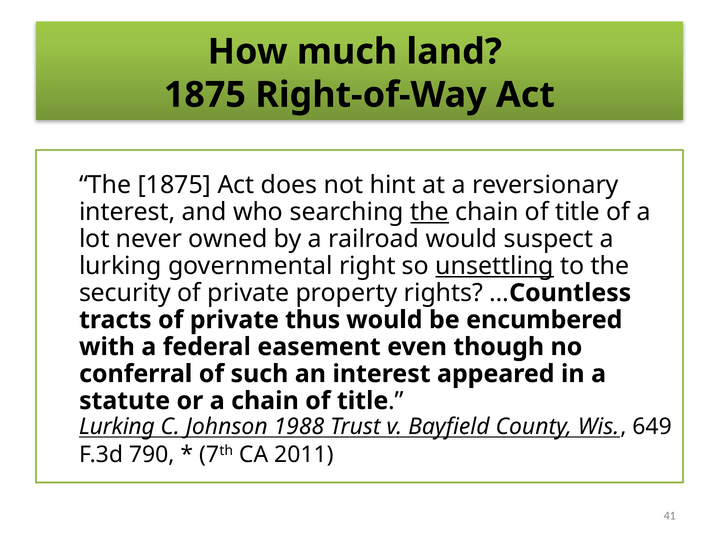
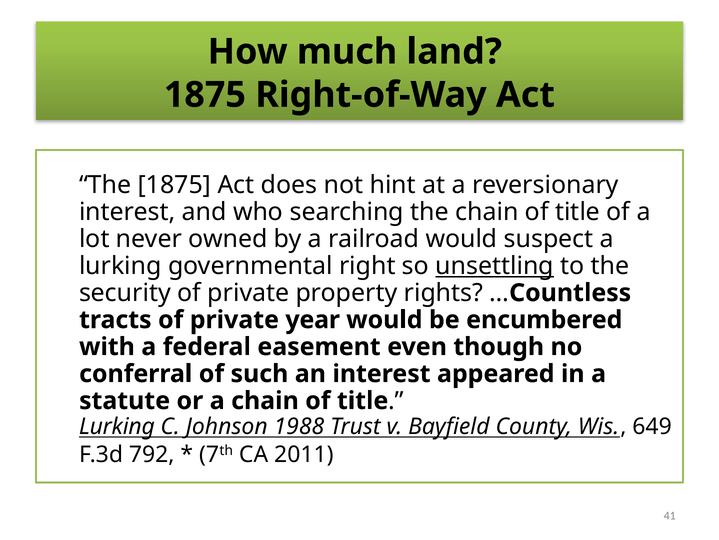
the underline: present -> none (430, 212)
thus: thus -> year (313, 319)
790: 790 -> 792 (152, 454)
